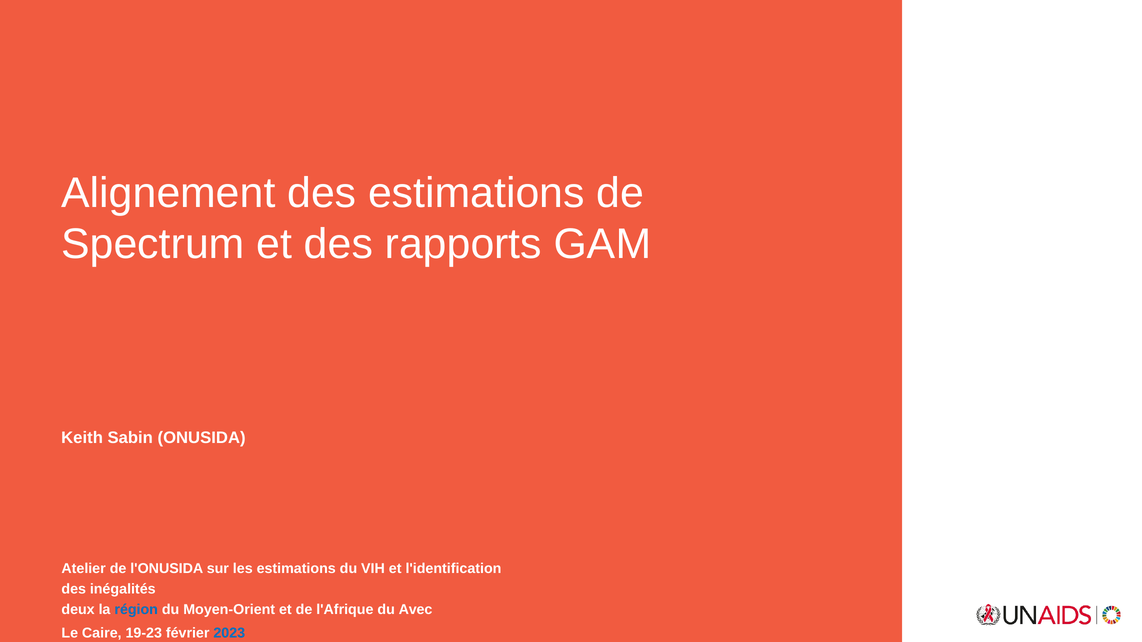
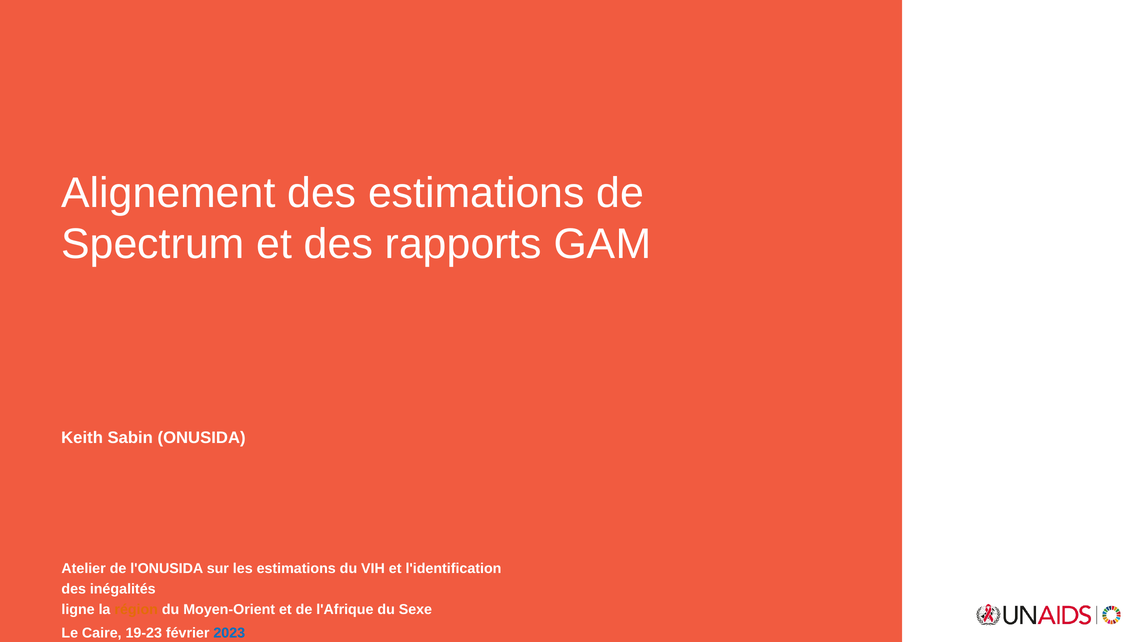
deux: deux -> ligne (78, 610)
région colour: blue -> orange (136, 610)
Avec: Avec -> Sexe (415, 610)
